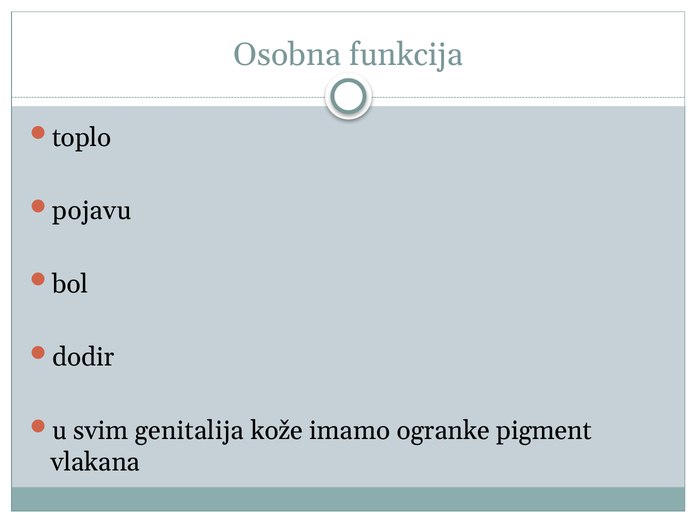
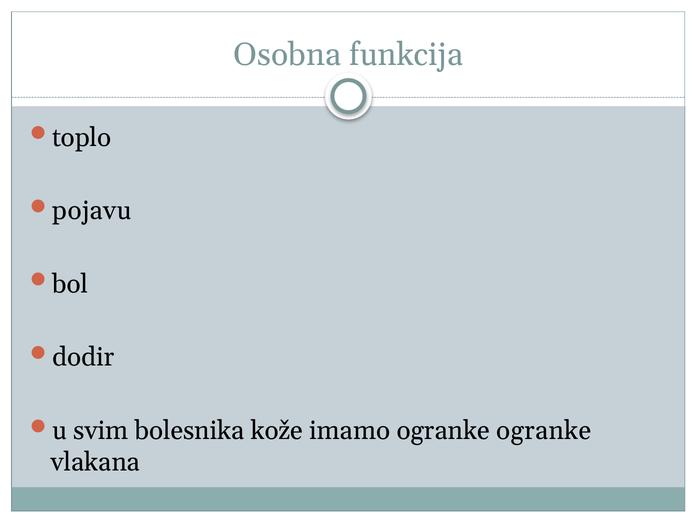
genitalija: genitalija -> bolesnika (190, 430)
ogranke pigment: pigment -> ogranke (544, 430)
